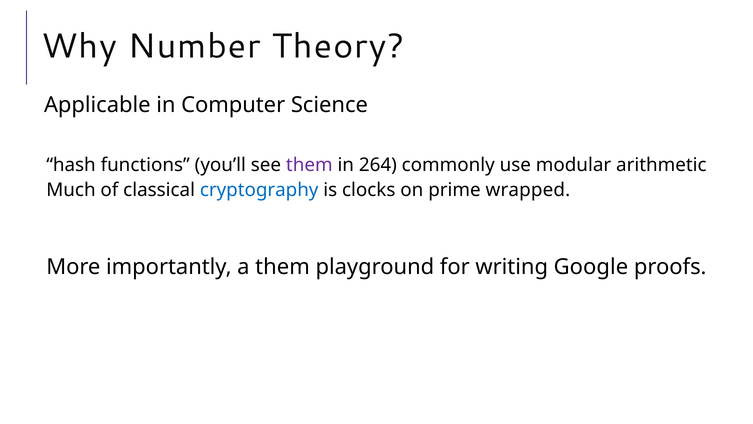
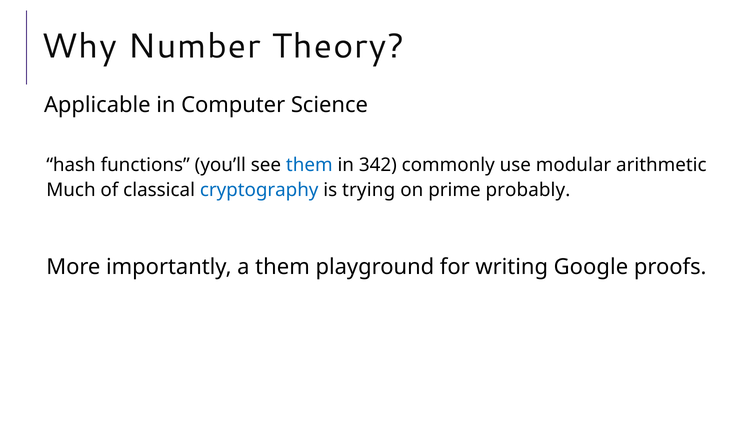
them colour: purple -> blue (309, 165)
264: 264 -> 342 (378, 165)
clocks: clocks -> trying (369, 190)
wrapped: wrapped -> probably (528, 190)
